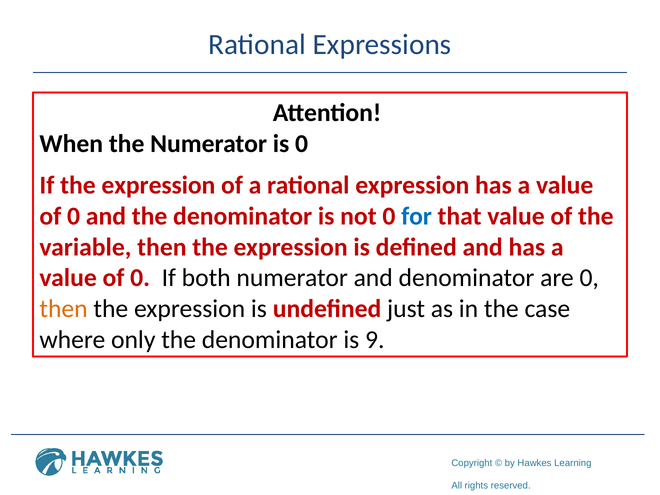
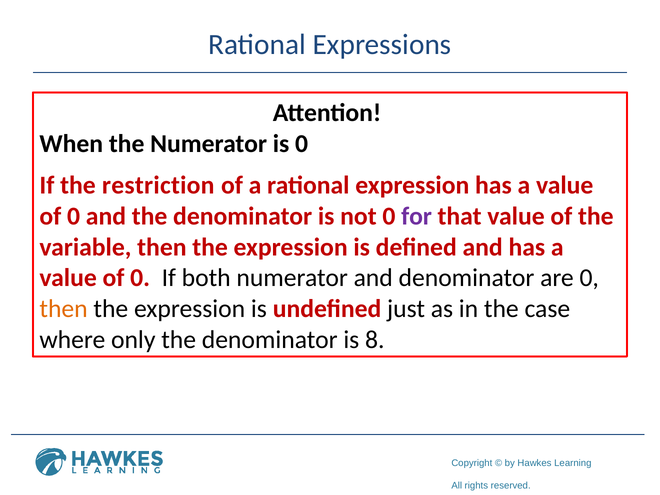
If the expression: expression -> restriction (158, 185)
for colour: blue -> purple (417, 216)
9: 9 -> 8 (375, 340)
